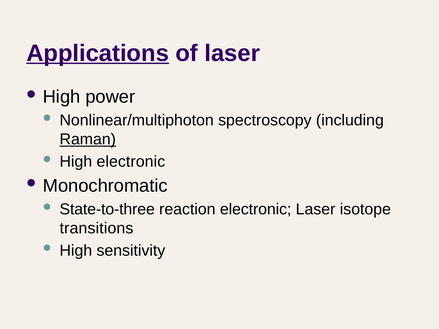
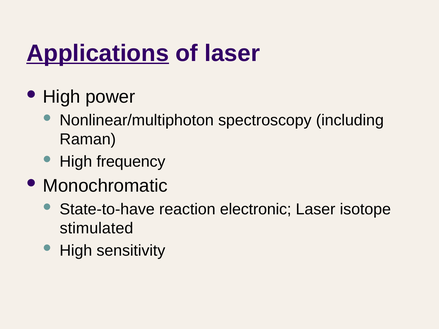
Raman underline: present -> none (88, 139)
High electronic: electronic -> frequency (131, 162)
State-to-three: State-to-three -> State-to-have (107, 209)
transitions: transitions -> stimulated (96, 228)
